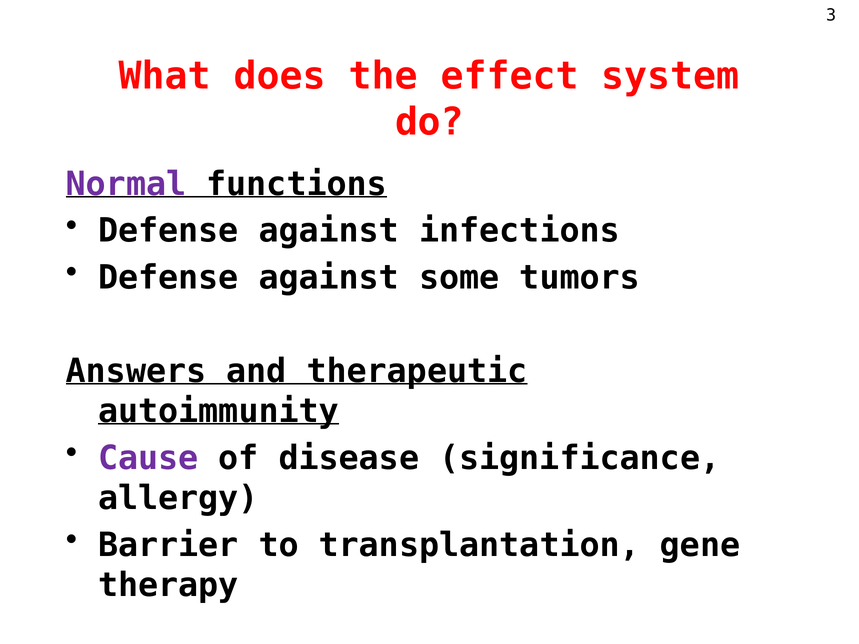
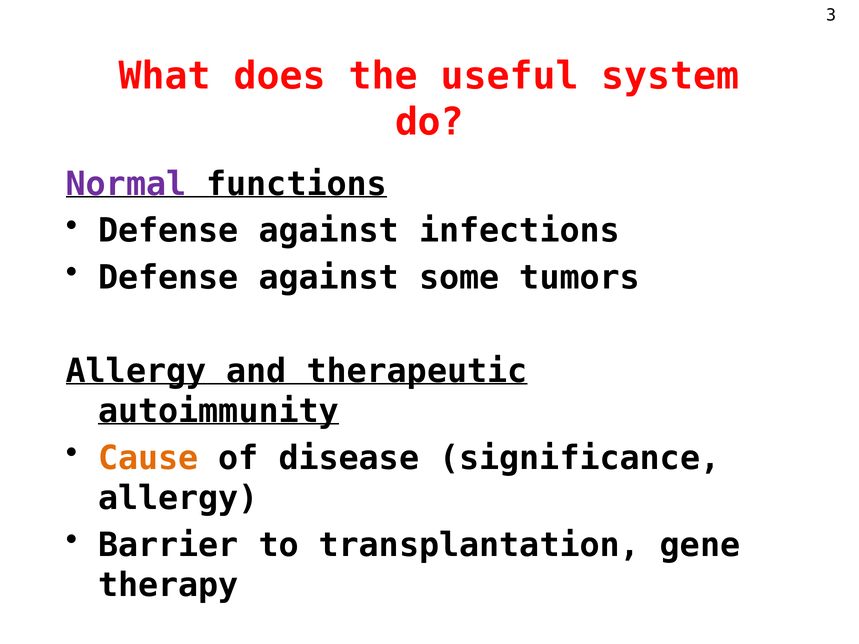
effect: effect -> useful (510, 76)
Answers: Answers -> Allergy (136, 371)
Cause colour: purple -> orange (148, 458)
